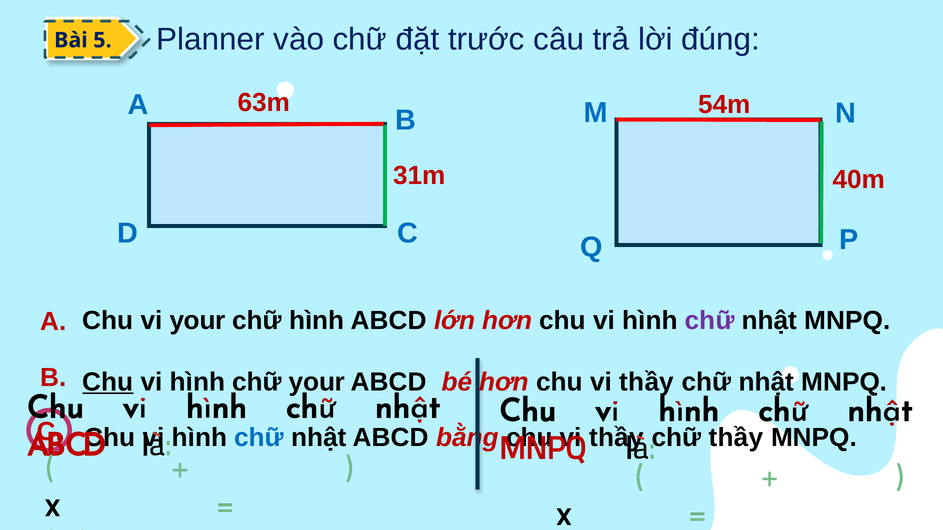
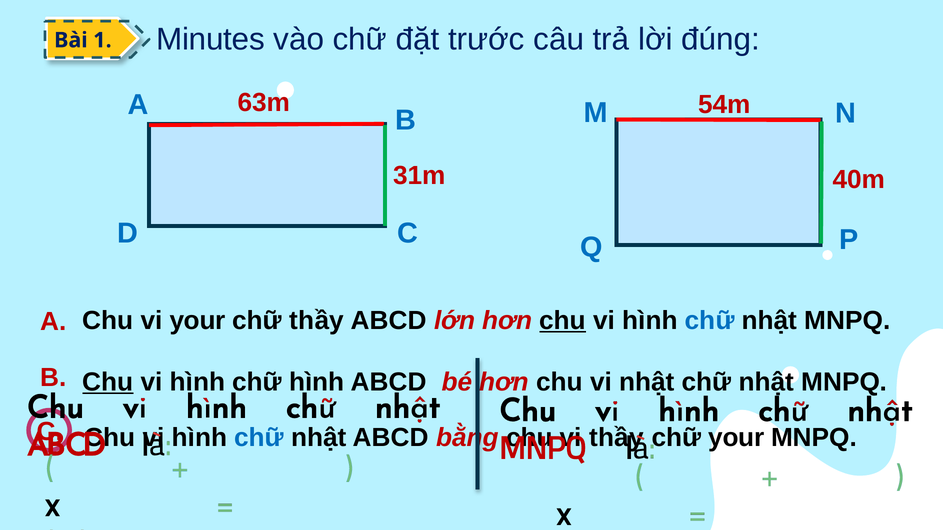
Planner: Planner -> Minutes (211, 40)
5: 5 -> 1 (102, 40)
chữ hình: hình -> thầy (317, 321)
chu underline: none -> present (563, 321)
chữ colour: purple -> blue (710, 321)
chữ your: your -> hình (317, 382)
thầy: thầy -> nhật (647, 382)
chữ thầy: thầy -> your (736, 438)
